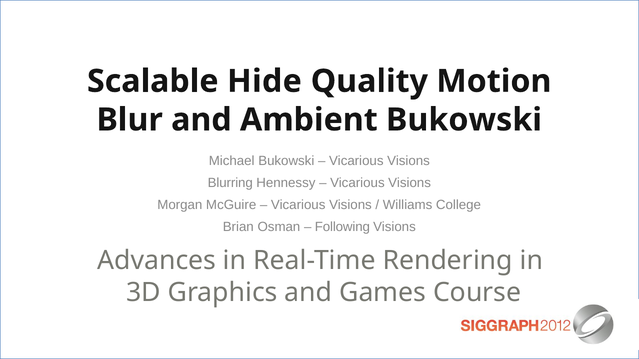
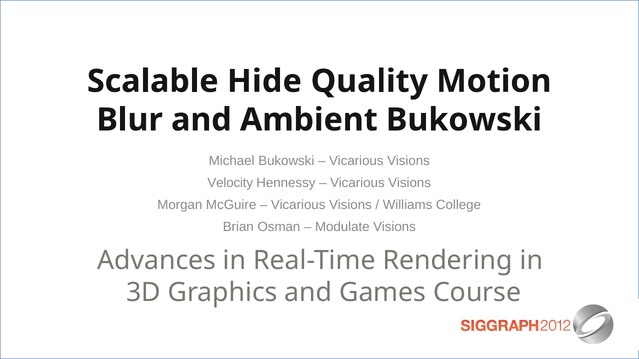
Blurring: Blurring -> Velocity (230, 183)
Following: Following -> Modulate (342, 227)
